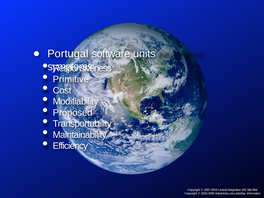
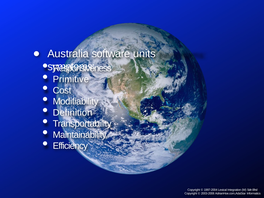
Portugal: Portugal -> Australia (68, 54)
Proposed: Proposed -> Definition (73, 113)
